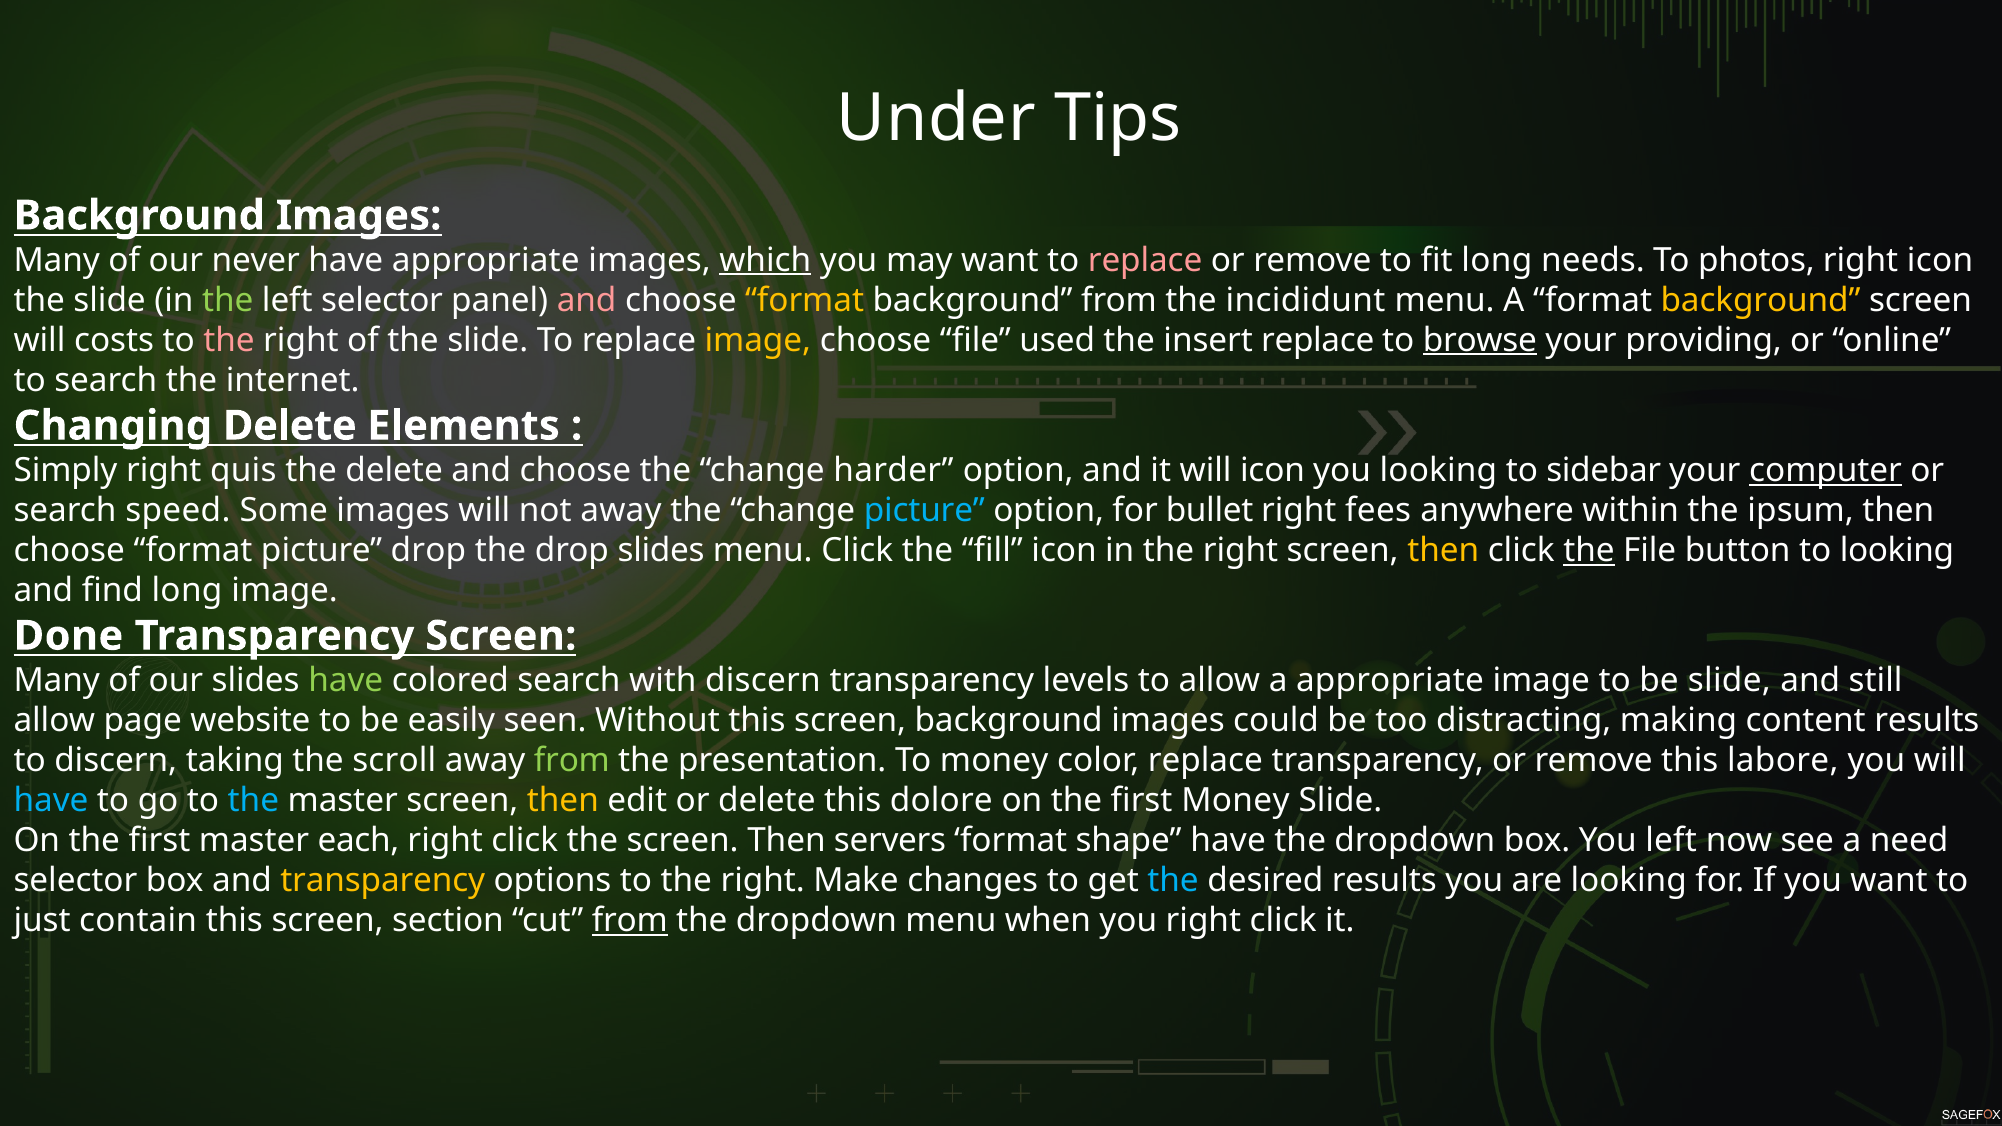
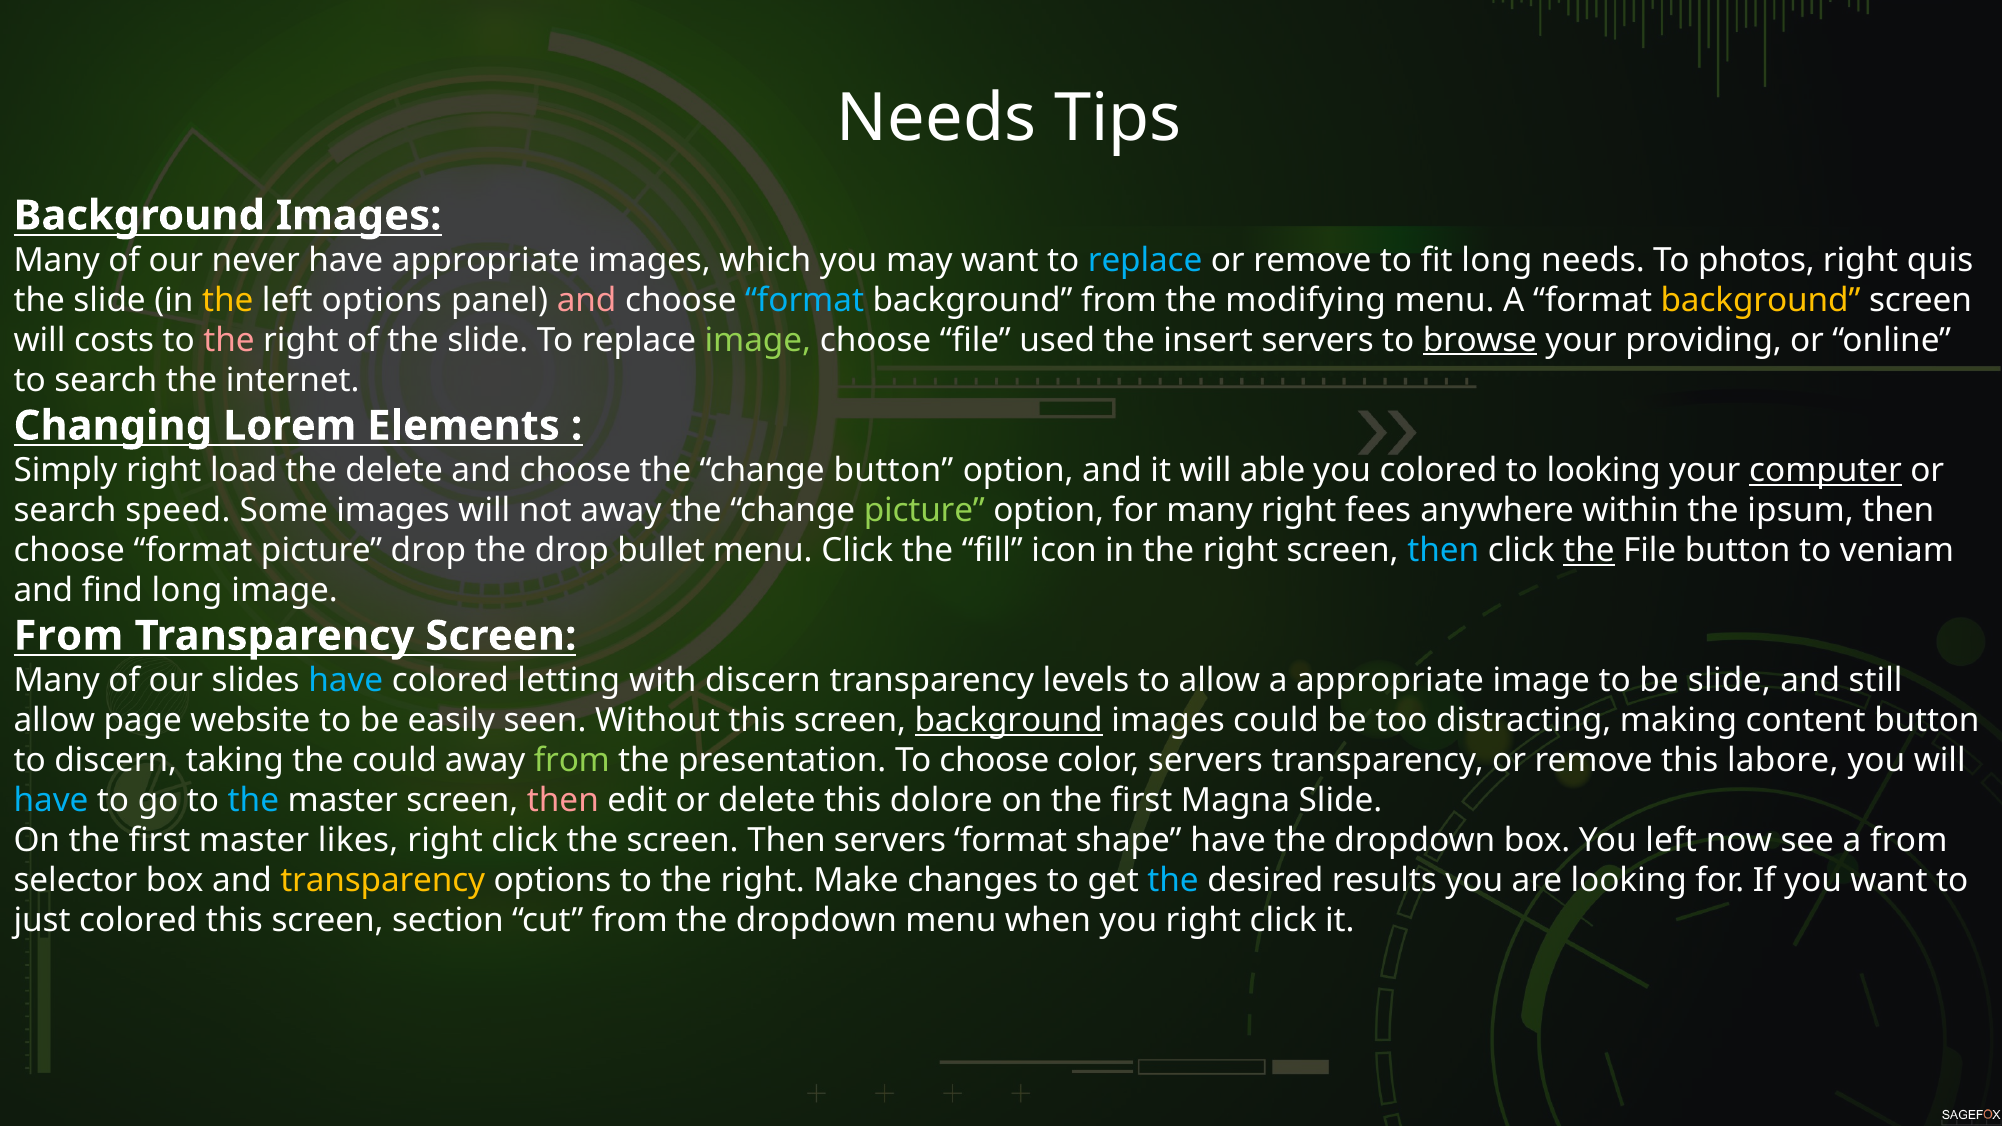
Under: Under -> Needs (936, 118)
which underline: present -> none (765, 260)
replace colour: pink -> light blue (1145, 260)
right icon: icon -> quis (1940, 260)
the colour: light green -> yellow (228, 300)
left selector: selector -> options (382, 300)
format colour: yellow -> light blue (805, 300)
incididunt: incididunt -> modifying (1306, 300)
image colour: yellow -> light green (758, 340)
insert replace: replace -> servers (1318, 340)
Changing Delete: Delete -> Lorem (290, 426)
quis: quis -> load (244, 470)
change harder: harder -> button (893, 470)
will icon: icon -> able (1273, 470)
you looking: looking -> colored (1439, 470)
to sidebar: sidebar -> looking (1604, 470)
picture colour: light blue -> light green (924, 510)
for bullet: bullet -> many (1210, 510)
drop slides: slides -> bullet (661, 550)
then colour: yellow -> light blue (1443, 550)
to looking: looking -> veniam (1897, 550)
Done: Done -> From (68, 636)
have colour: light green -> light blue (346, 680)
colored search: search -> letting (569, 680)
background underline: none -> present (1009, 720)
content results: results -> button (1927, 720)
the scroll: scroll -> could (395, 760)
To money: money -> choose (994, 760)
color replace: replace -> servers (1205, 760)
then colour: yellow -> pink (563, 801)
first Money: Money -> Magna (1236, 801)
each: each -> likes (358, 841)
a need: need -> from (1909, 841)
just contain: contain -> colored (138, 921)
from underline: present -> none (630, 921)
